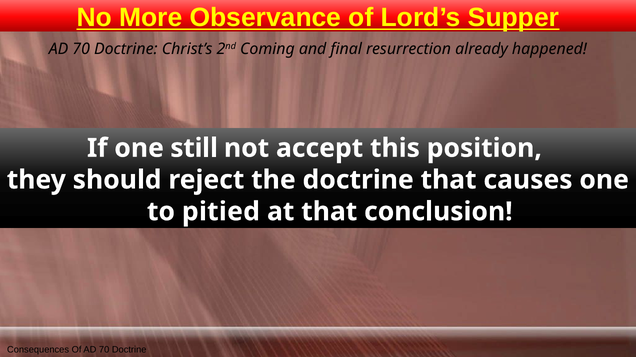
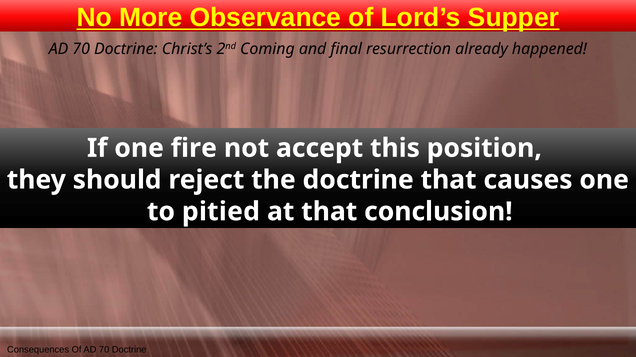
still: still -> fire (194, 148)
